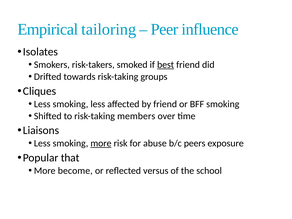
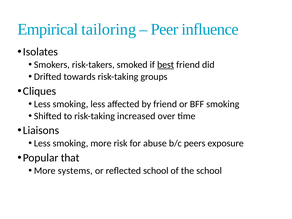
members: members -> increased (136, 116)
more underline: present -> none (101, 143)
become: become -> systems (75, 171)
reflected versus: versus -> school (156, 171)
